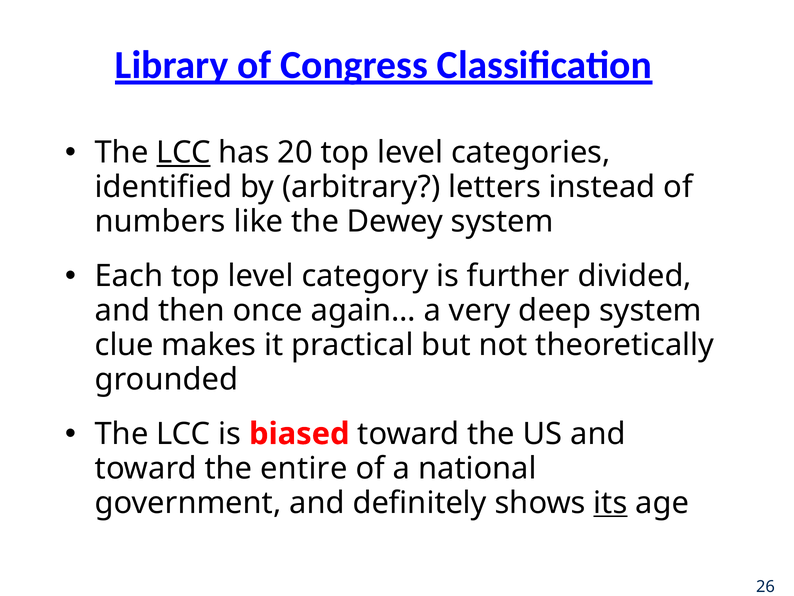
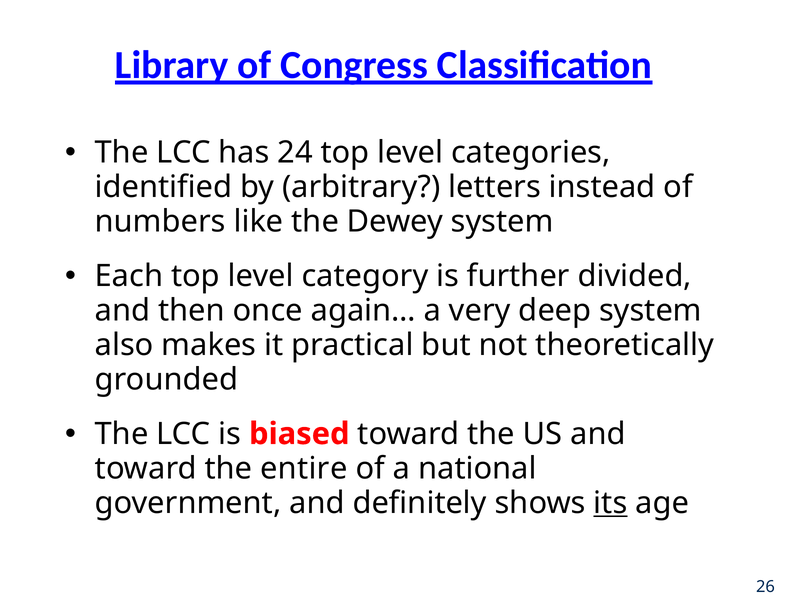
LCC underline: present -> none (184, 152)
20: 20 -> 24 (295, 152)
clue: clue -> also (124, 345)
